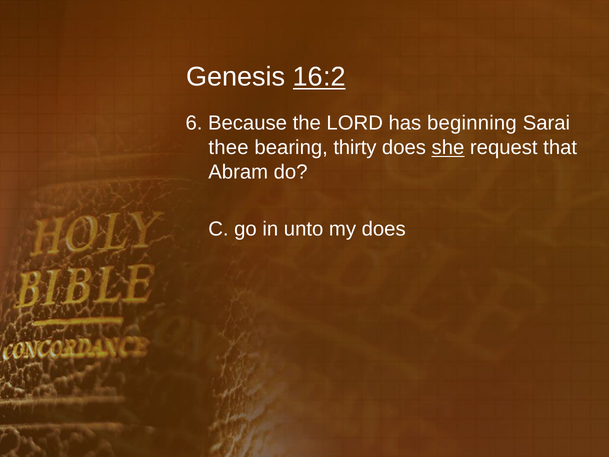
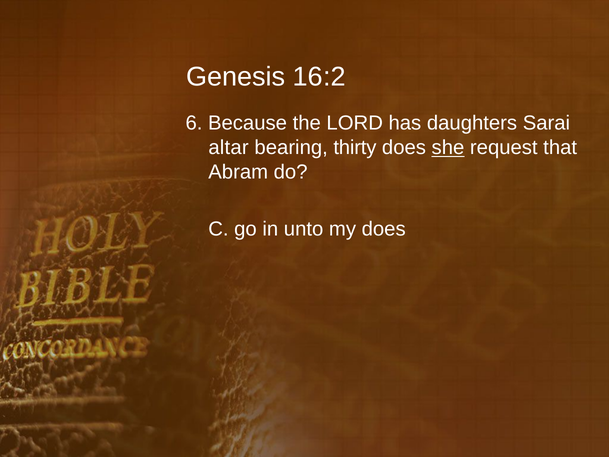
16:2 underline: present -> none (319, 77)
beginning: beginning -> daughters (472, 123)
thee: thee -> altar (229, 148)
